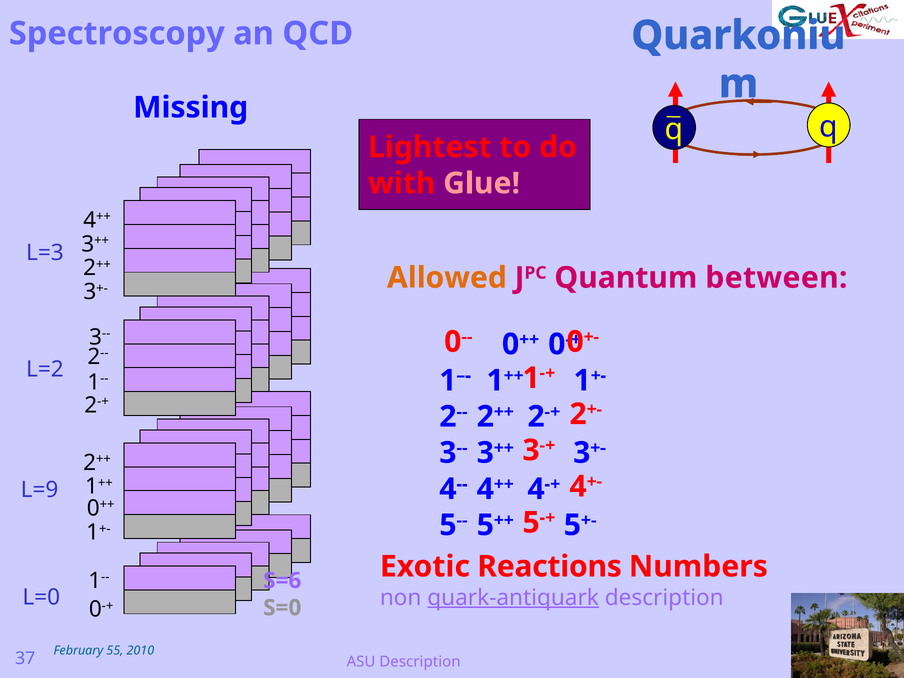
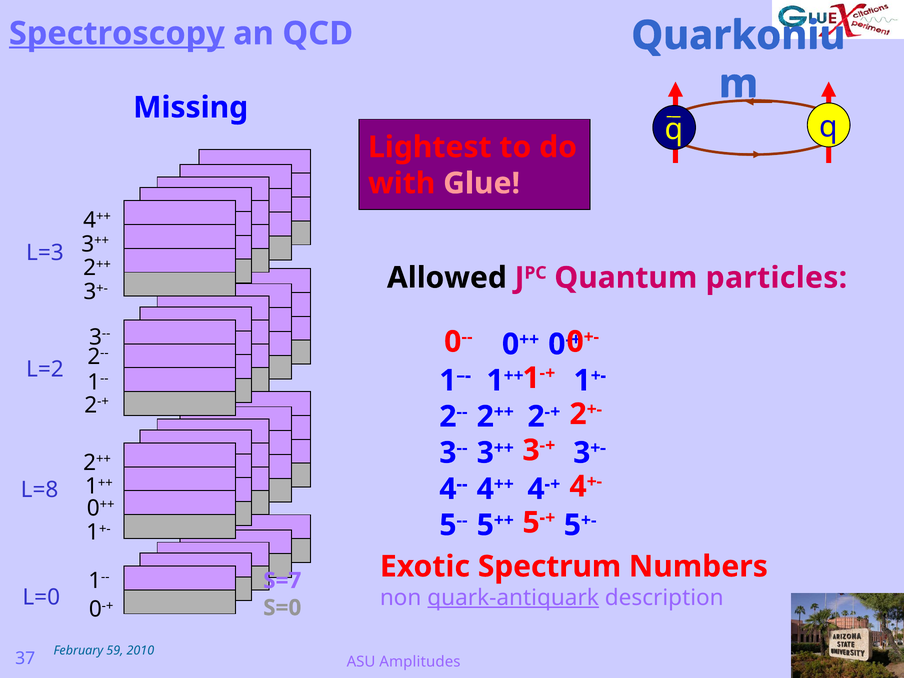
Spectroscopy underline: none -> present (117, 34)
Allowed colour: orange -> black (447, 278)
between: between -> particles (776, 278)
L=9: L=9 -> L=8 (40, 490)
Reactions: Reactions -> Spectrum (550, 567)
S=6: S=6 -> S=7 (282, 581)
55: 55 -> 59 (115, 651)
ASU Description: Description -> Amplitudes (420, 662)
